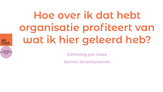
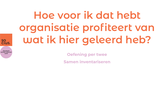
over: over -> voor (69, 15)
